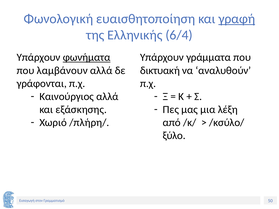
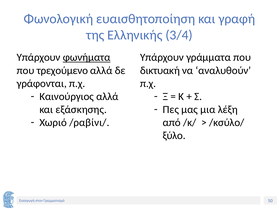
γραφή underline: present -> none (237, 19)
6/4: 6/4 -> 3/4 (179, 35)
λαμβάνουν: λαμβάνουν -> τρεχούμενο (62, 71)
/πλήρη/: /πλήρη/ -> /ραβίνι/ (89, 123)
